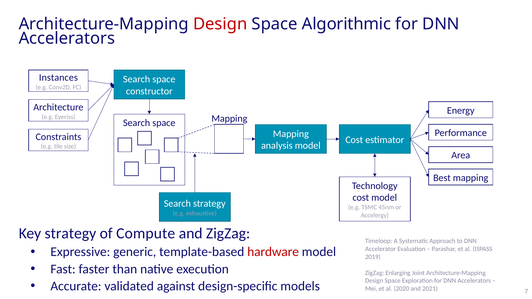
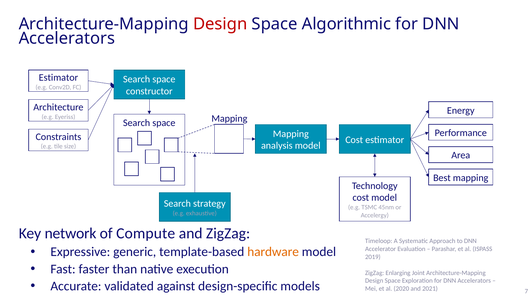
Instances: Instances -> Estimator (58, 78)
Key strategy: strategy -> network (70, 234)
hardware colour: red -> orange (273, 252)
